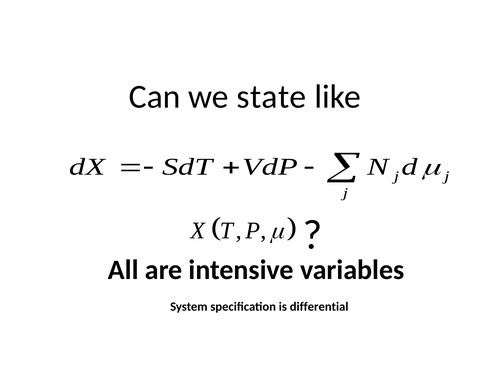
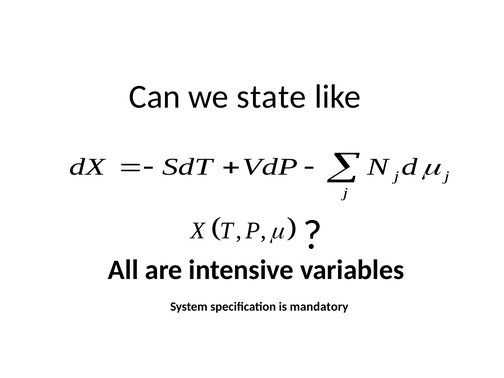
differential: differential -> mandatory (319, 307)
